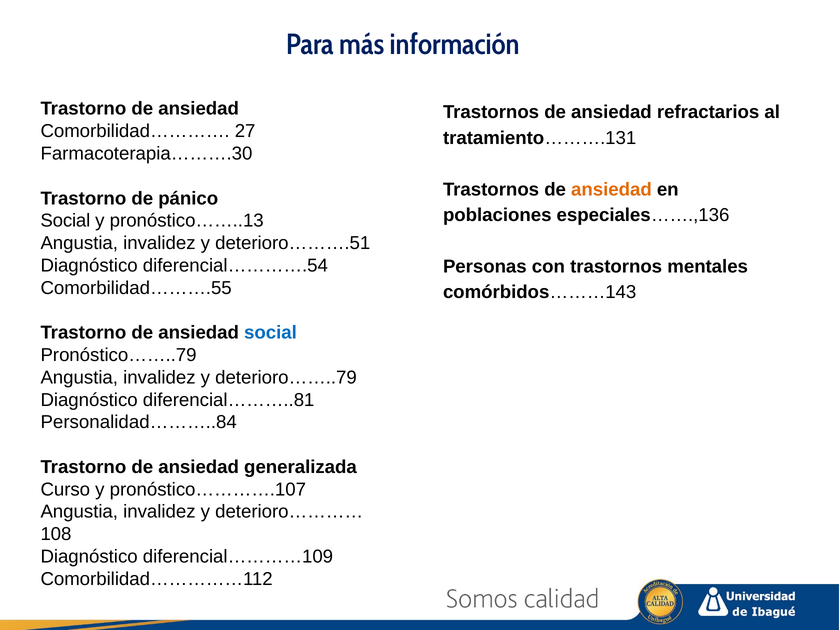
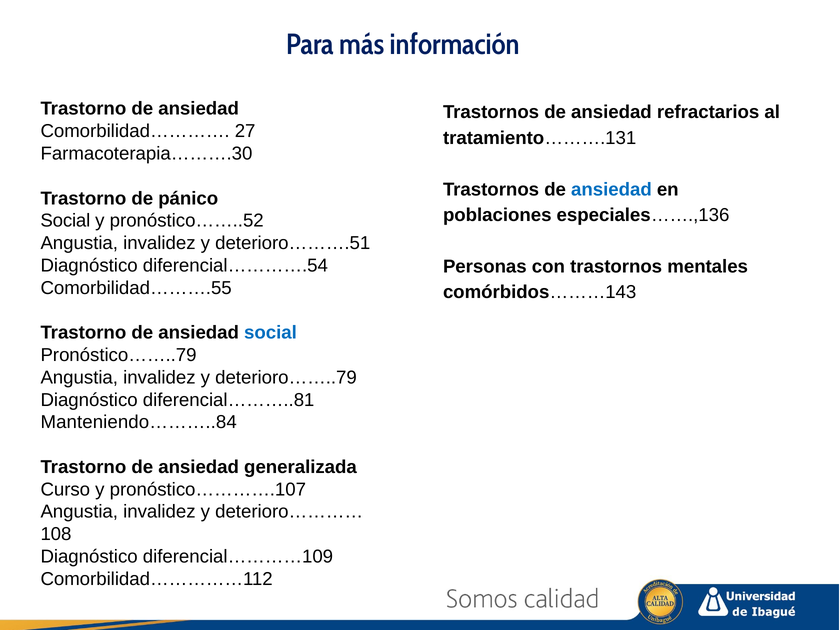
ansiedad colour: orange -> blue (611, 189)
pronóstico……..13: pronóstico……..13 -> pronóstico……..52 (187, 221)
Personalidad………..84: Personalidad………..84 -> Manteniendo………..84 (139, 422)
